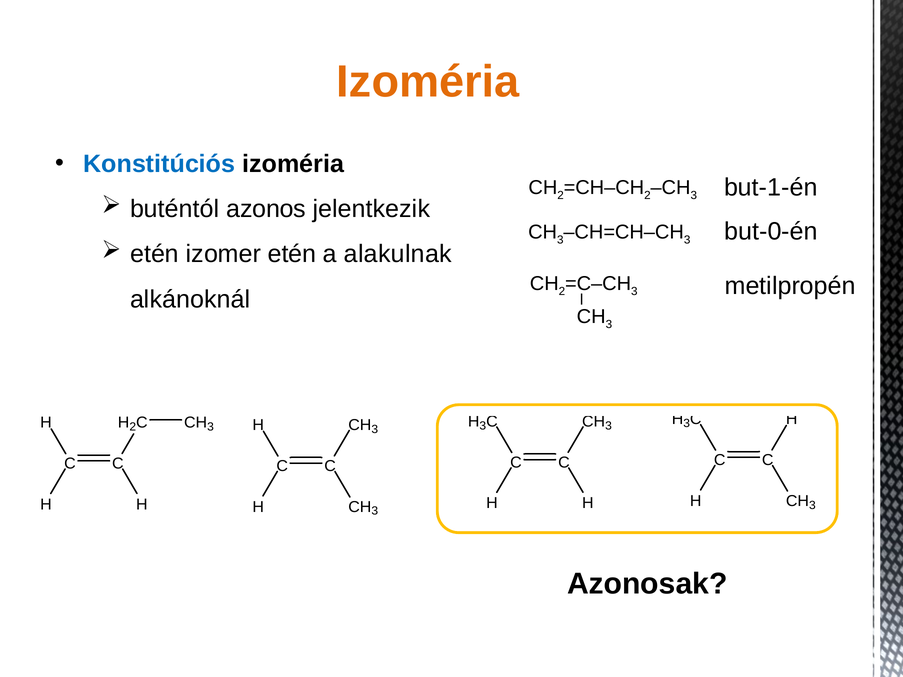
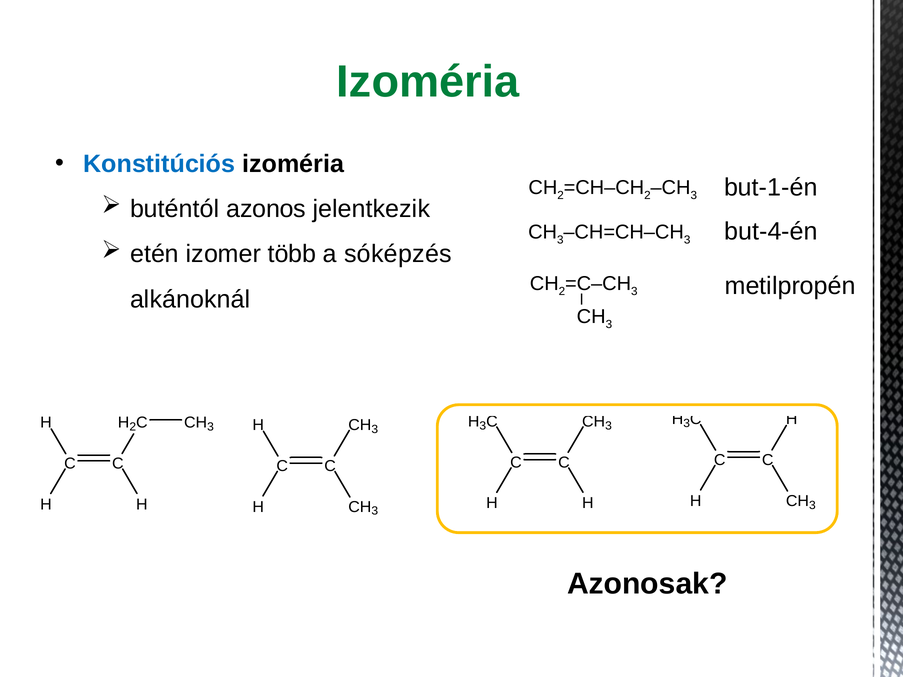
Izoméria colour: orange -> green (428, 82)
but-0-én: but-0-én -> but-4-én (771, 232)
izomer etén: etén -> több (292, 254)
alakulnak: alakulnak -> sóképzés (398, 254)
